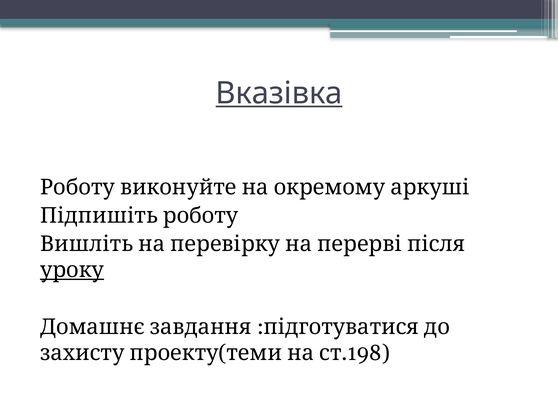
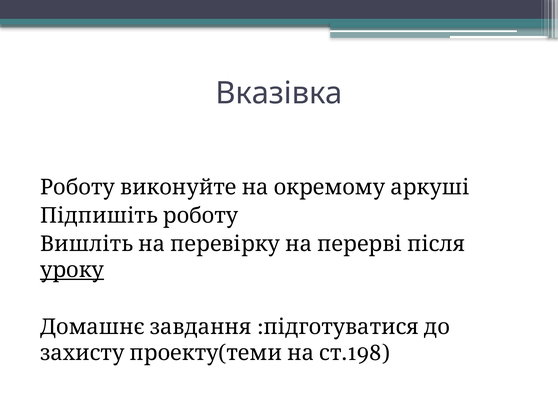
Вказівка underline: present -> none (279, 93)
